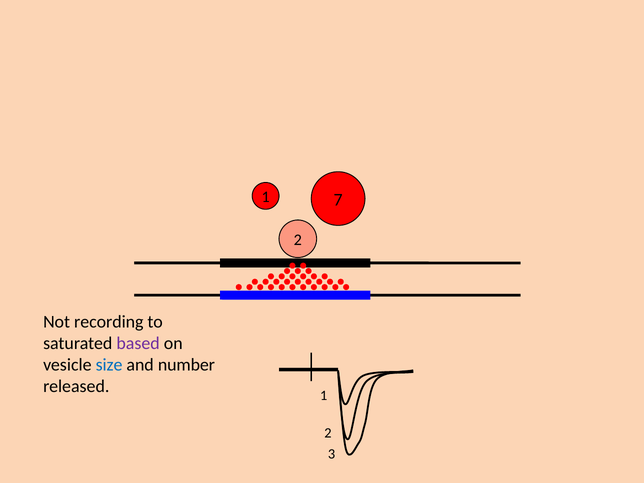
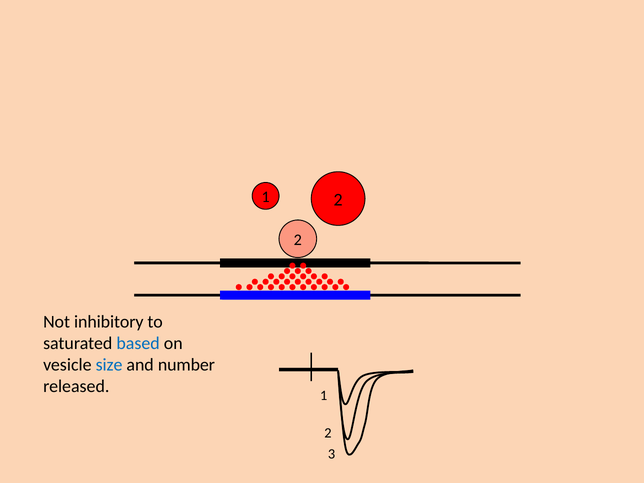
7: 7 -> 2 (338, 200)
recording: recording -> inhibitory (109, 322)
based colour: purple -> blue (138, 343)
